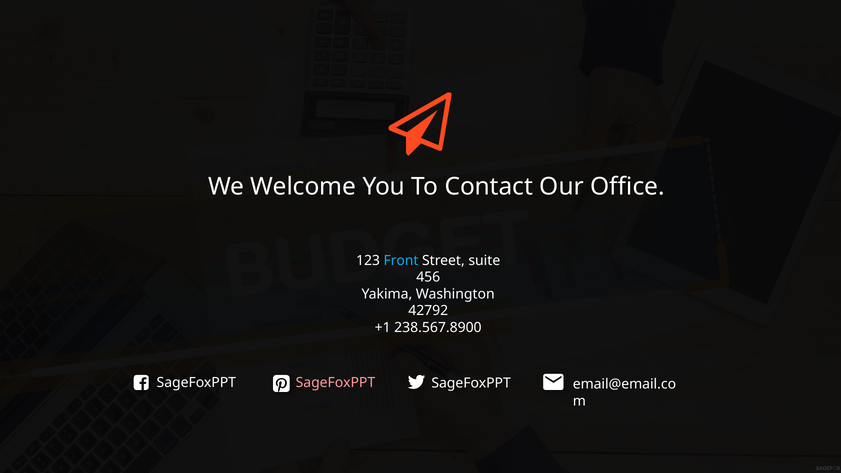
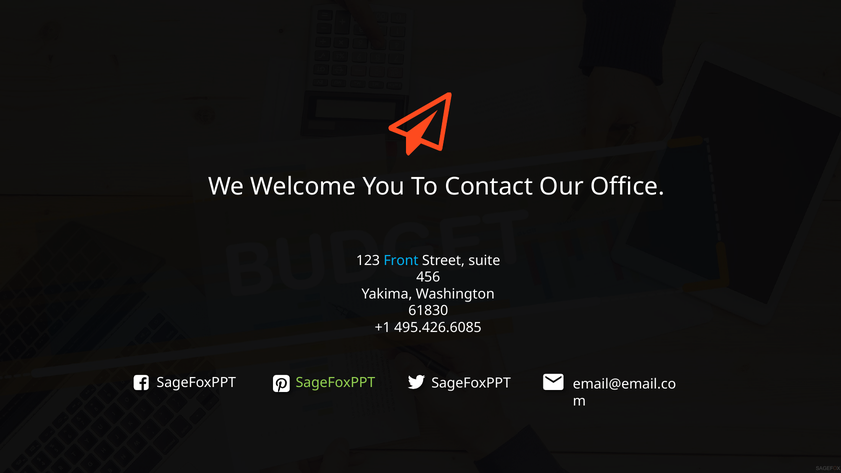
42792: 42792 -> 61830 (428, 311)
238.567.8900: 238.567.8900 -> 495.426.6085 (438, 328)
SageFoxPPT colour: pink -> light green (335, 383)
